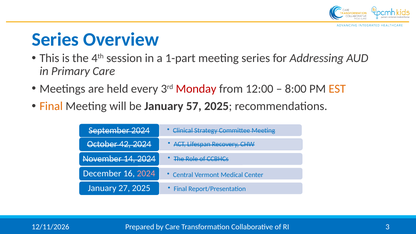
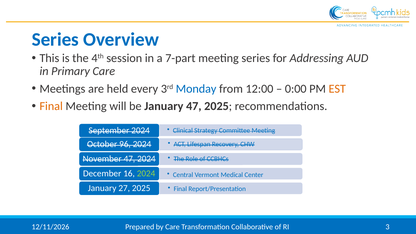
1-part: 1-part -> 7-part (180, 58)
Monday colour: red -> blue (196, 89)
8:00: 8:00 -> 0:00 (296, 89)
January 57: 57 -> 47 (194, 106)
42: 42 -> 96 (125, 144)
November 14: 14 -> 47 (129, 159)
2024 colour: pink -> light green (146, 174)
